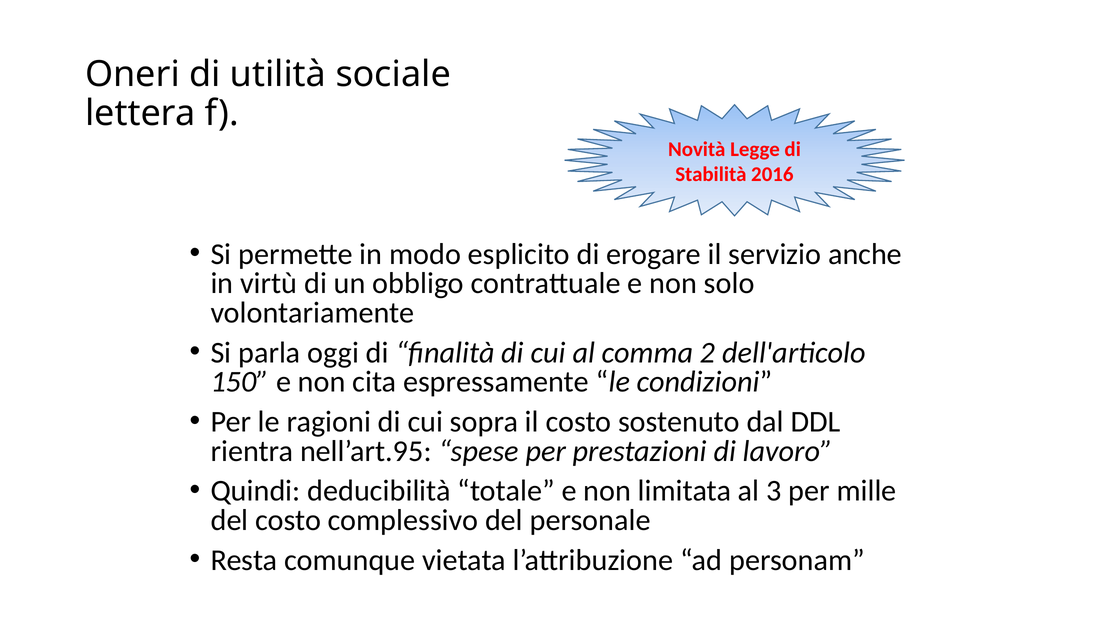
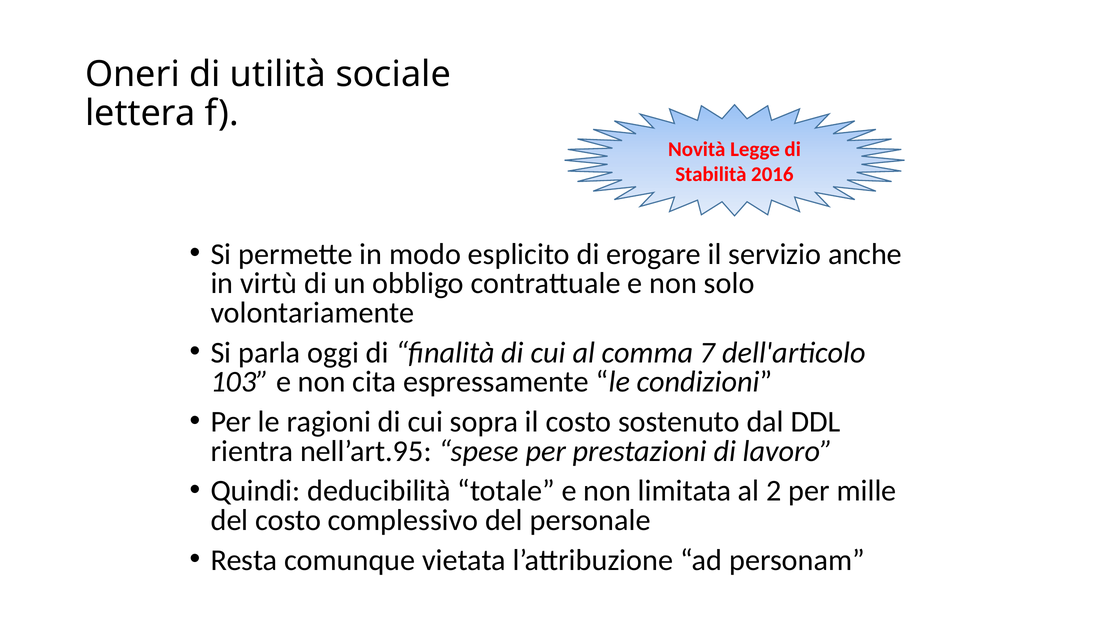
2: 2 -> 7 (708, 352)
150: 150 -> 103 (240, 382)
3: 3 -> 2 (774, 491)
